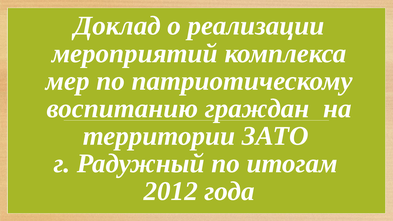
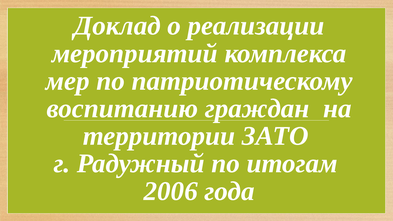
2012: 2012 -> 2006 (171, 191)
